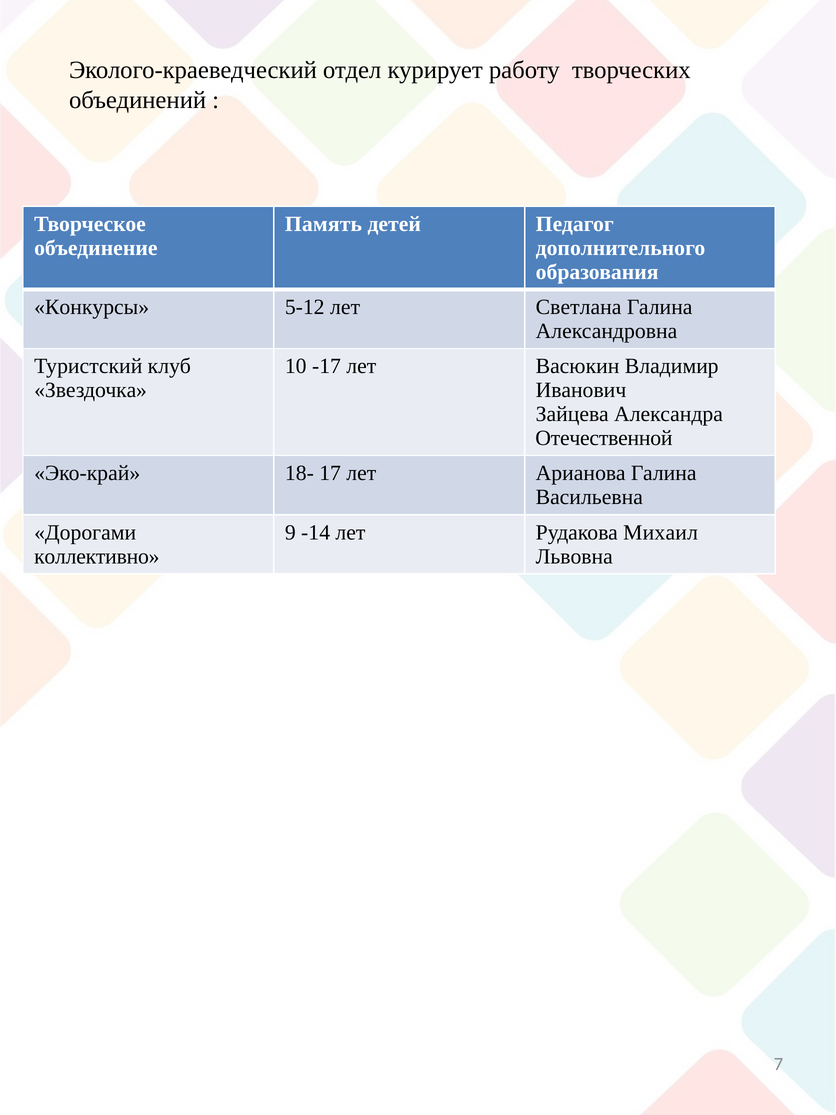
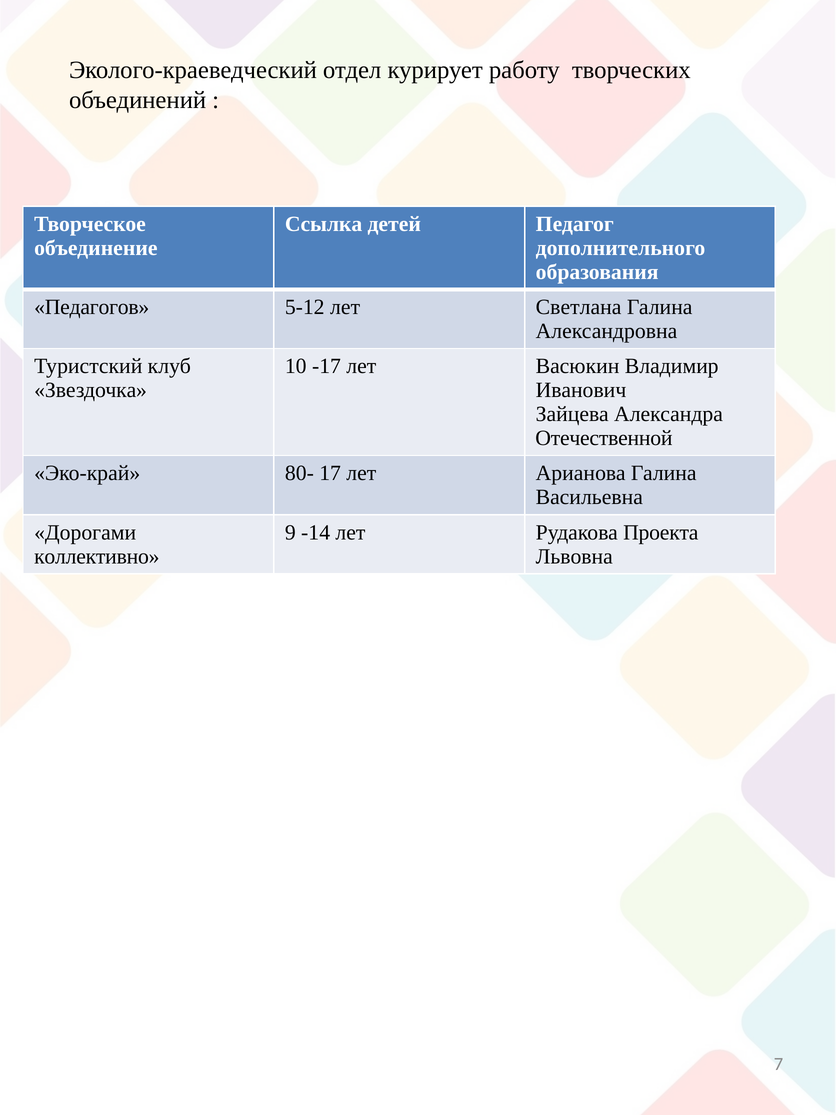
Память: Память -> Ссылка (324, 224)
Конкурсы: Конкурсы -> Педагогов (92, 307)
18-: 18- -> 80- (299, 473)
Михаил: Михаил -> Проекта (661, 532)
